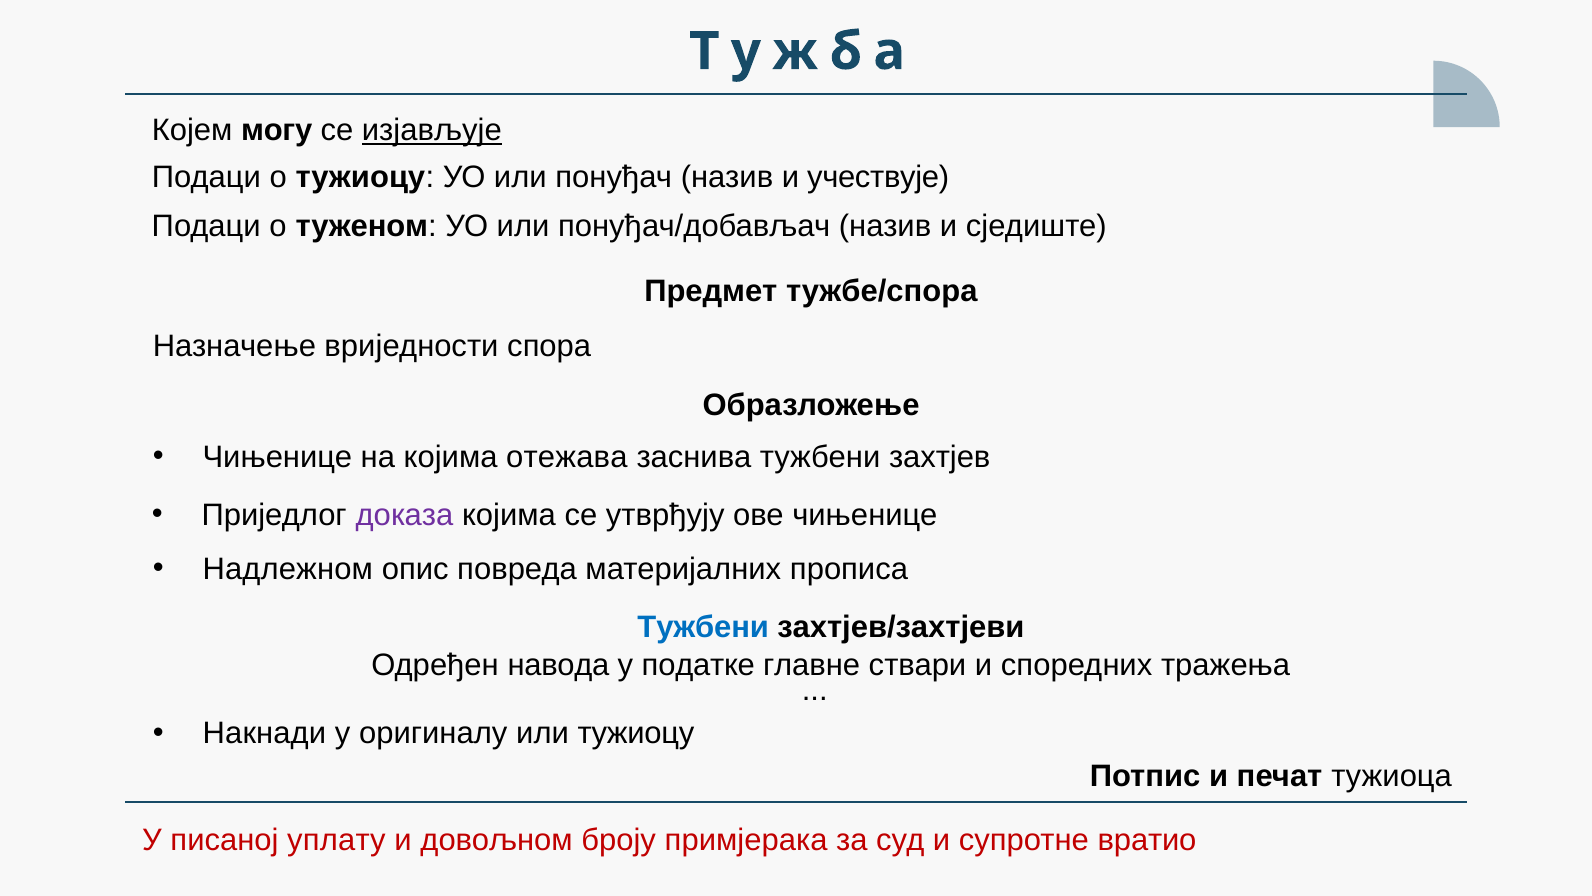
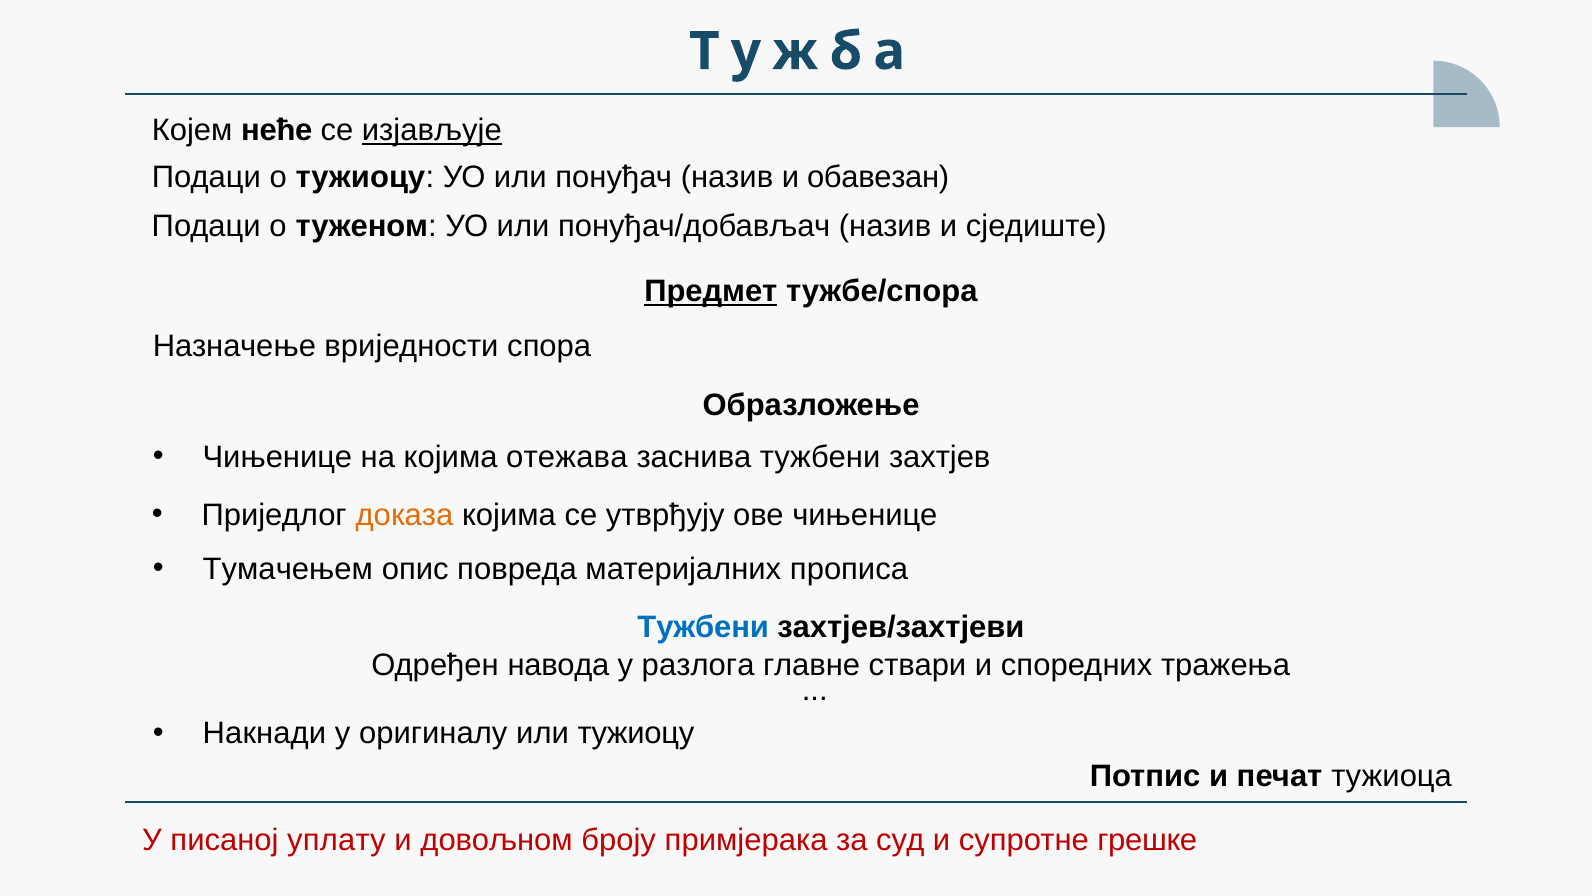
могу: могу -> неће (277, 130)
учествује: учествује -> обавезан (878, 177)
Предмет underline: none -> present (711, 292)
доказа colour: purple -> orange (404, 515)
Надлежном: Надлежном -> Тумачењем (288, 569)
податке: податке -> разлога (698, 665)
вратио: вратио -> грешке (1147, 840)
